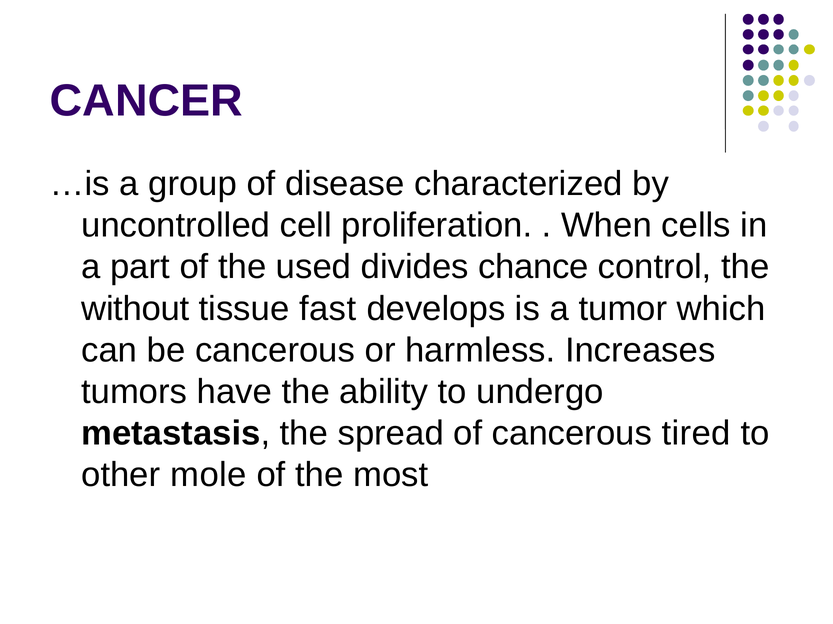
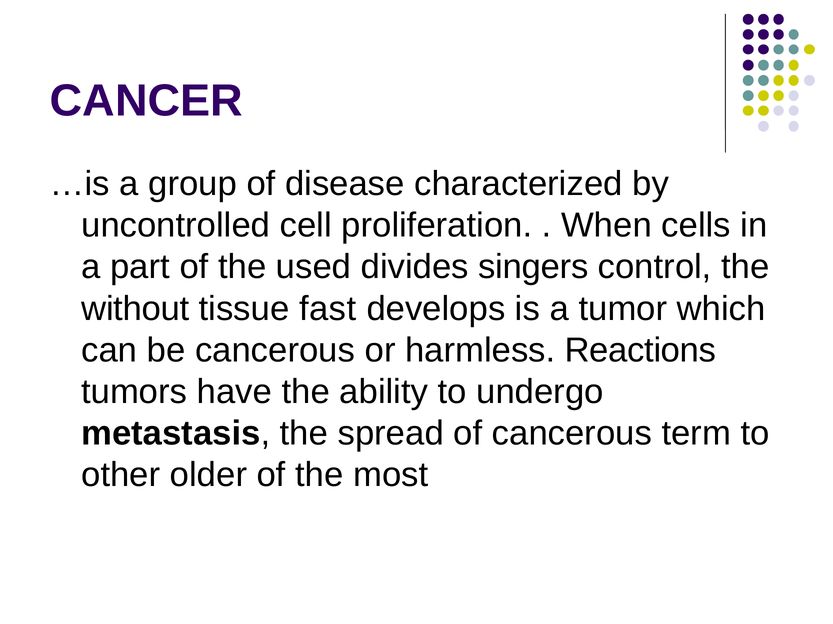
chance: chance -> singers (533, 267)
Increases: Increases -> Reactions (640, 351)
tired: tired -> term (696, 434)
mole: mole -> older (209, 476)
